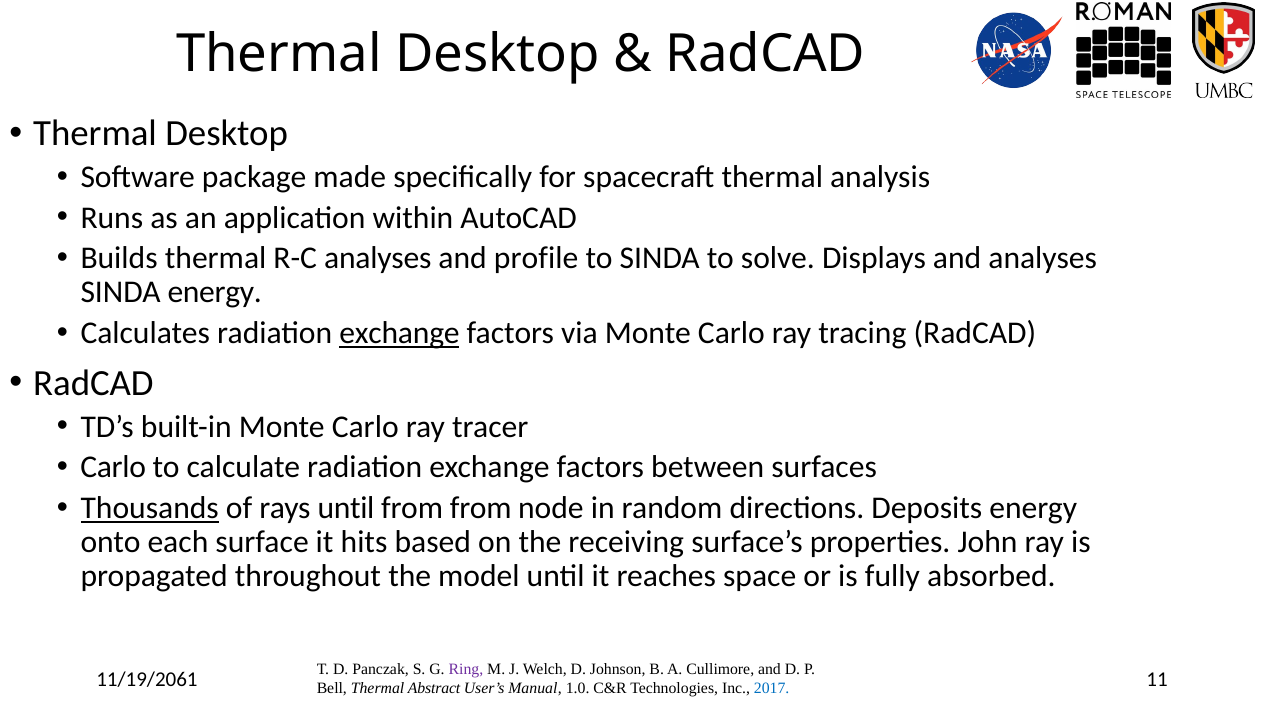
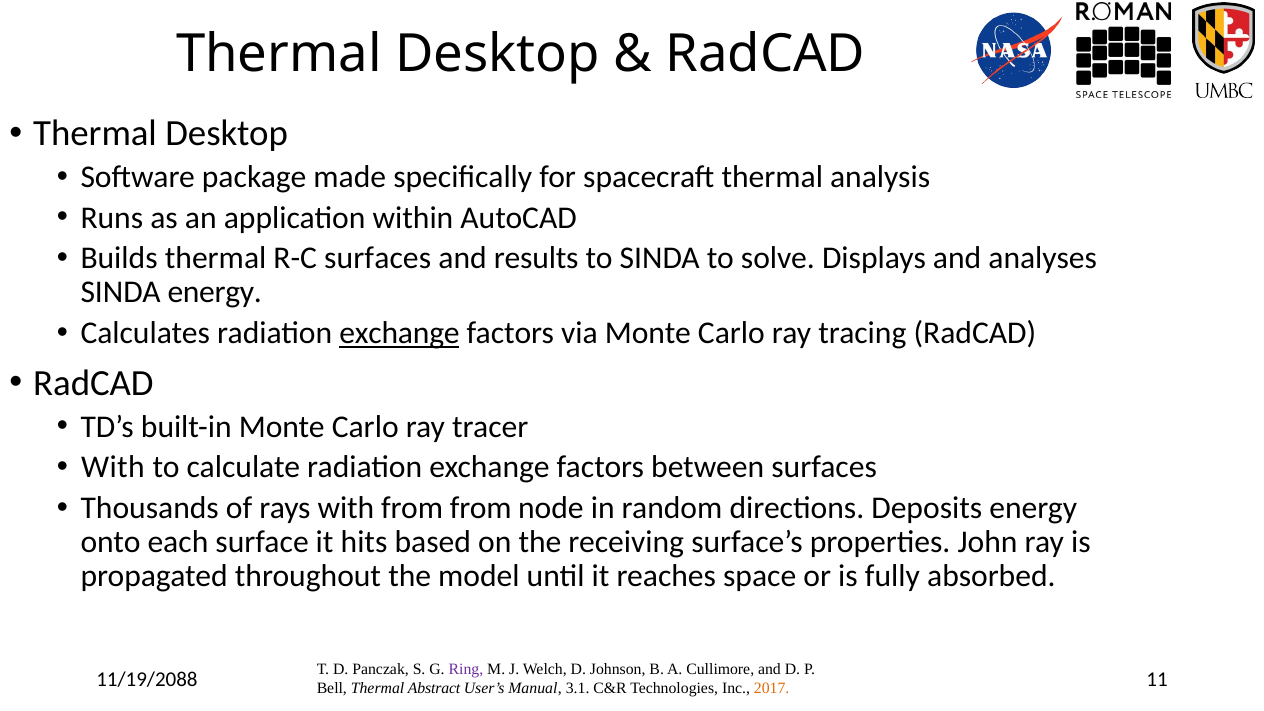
R-C analyses: analyses -> surfaces (378, 258)
profile: profile -> results (536, 258)
Carlo: Carlo -> With (113, 467)
Thousands underline: present -> none (150, 508)
rays until: until -> with (346, 508)
11/19/2061: 11/19/2061 -> 11/19/2088 (147, 679)
1.0: 1.0 -> 3.1 (578, 688)
2017 colour: blue -> orange (772, 688)
